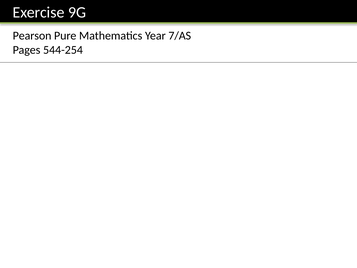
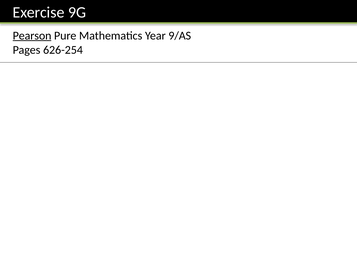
Pearson underline: none -> present (32, 36)
7/AS: 7/AS -> 9/AS (180, 36)
544-254: 544-254 -> 626-254 (63, 50)
